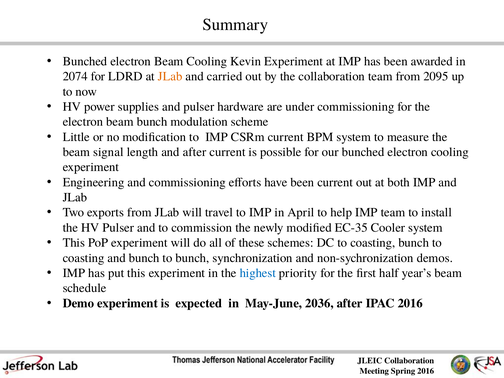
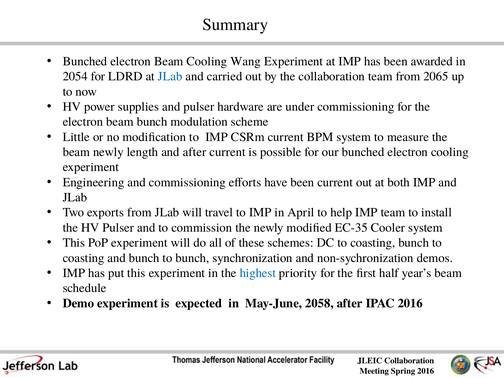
Kevin: Kevin -> Wang (246, 61)
2074: 2074 -> 2054 (75, 76)
JLab colour: orange -> blue (170, 76)
2095: 2095 -> 2065 (436, 76)
beam signal: signal -> newly (108, 152)
2036: 2036 -> 2058 (319, 303)
